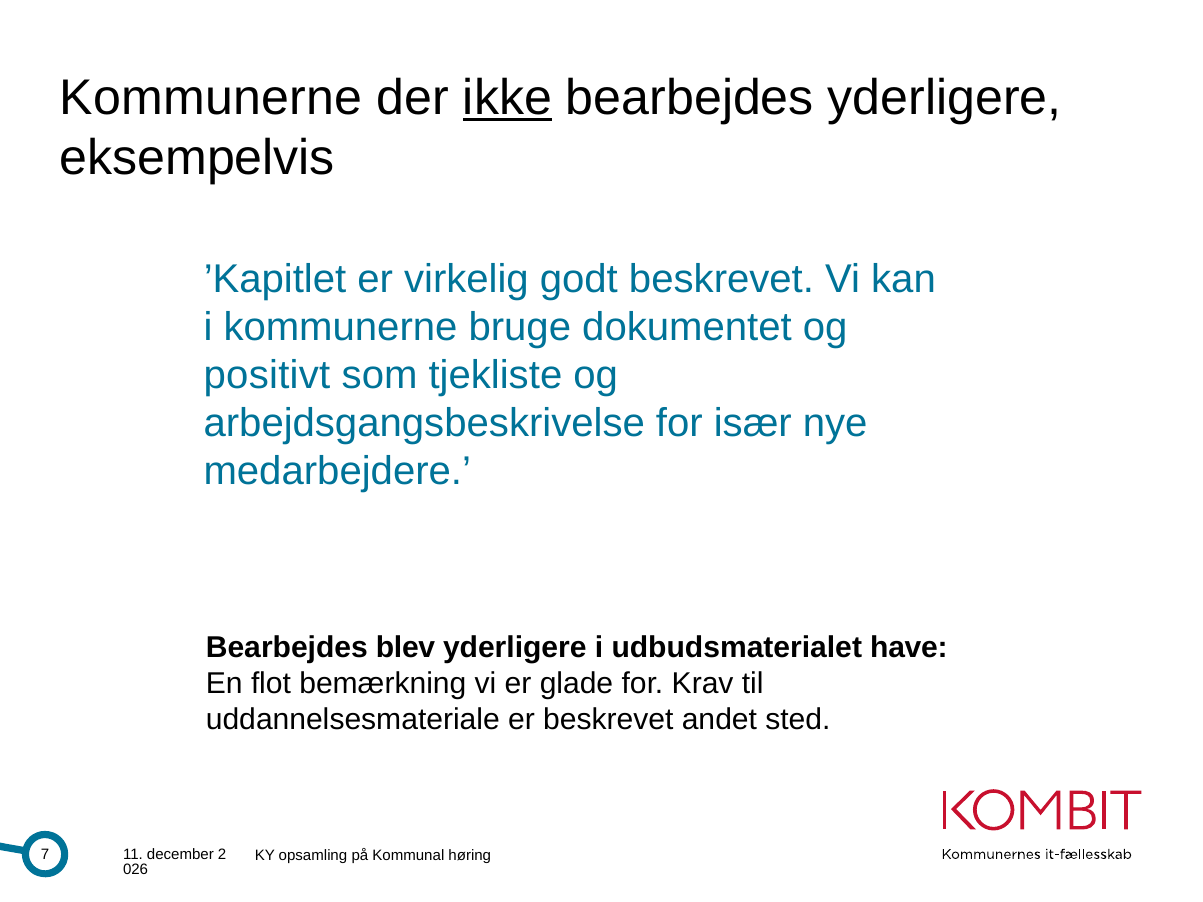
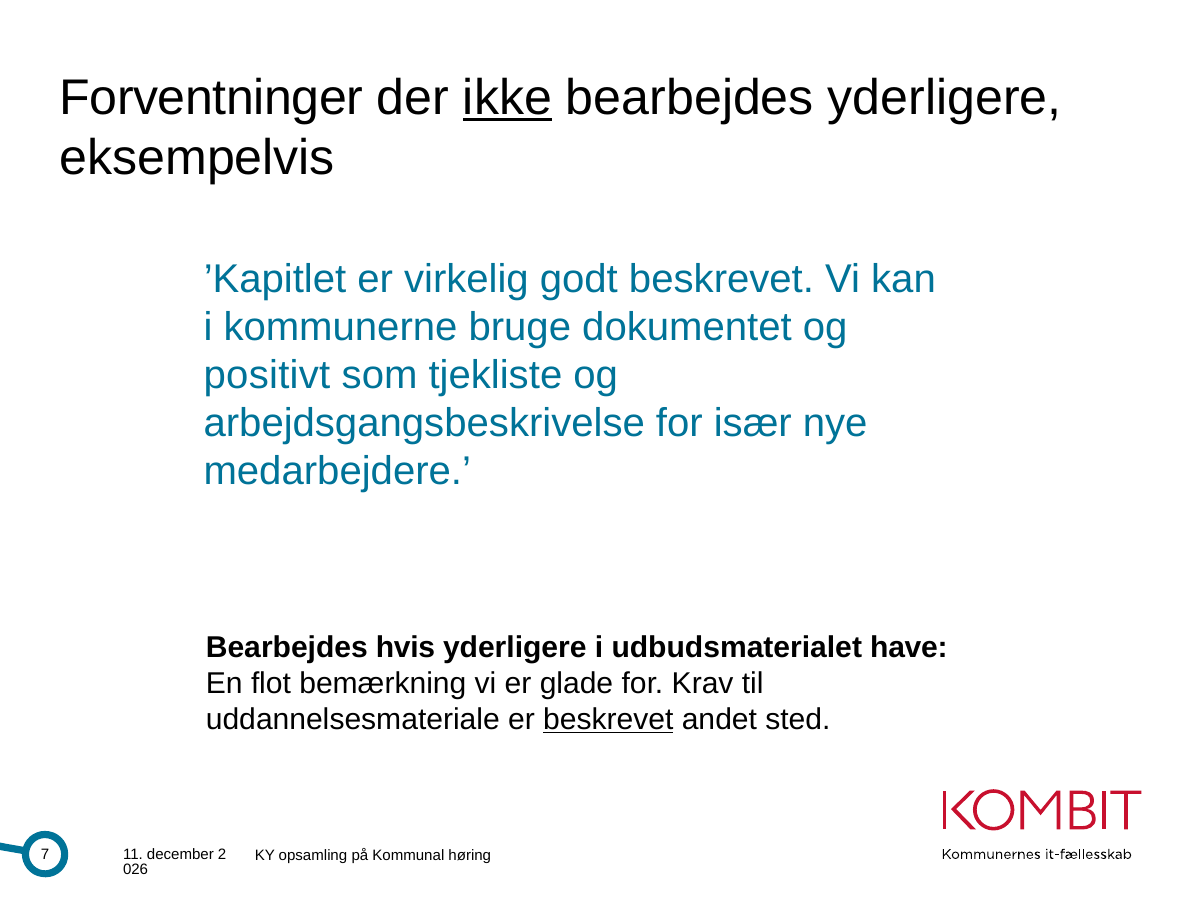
Kommunerne: Kommunerne -> Forventninger (211, 98)
blev: blev -> hvis (406, 648)
beskrevet underline: none -> present (608, 720)
